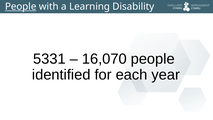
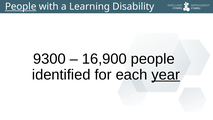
5331: 5331 -> 9300 (49, 59)
16,070: 16,070 -> 16,900 (104, 59)
year underline: none -> present (166, 75)
